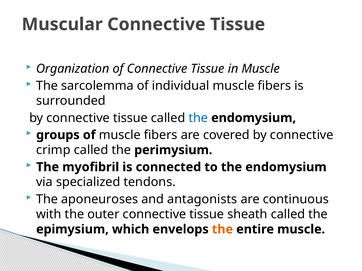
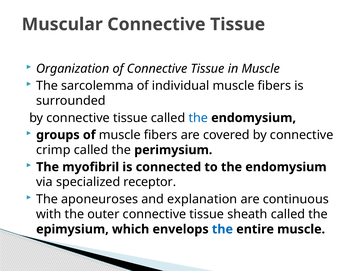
tendons: tendons -> receptor (150, 182)
antagonists: antagonists -> explanation (202, 200)
the colour: orange -> blue (222, 230)
